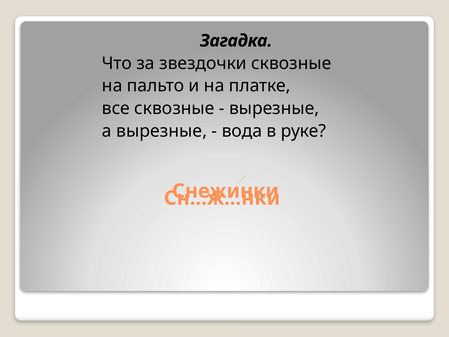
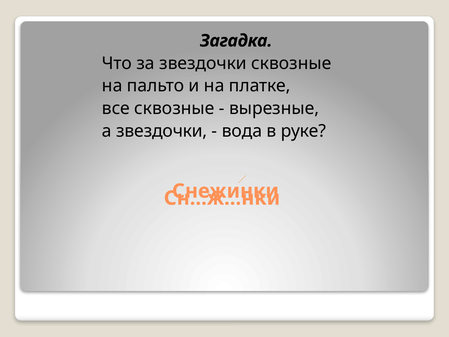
а вырезные: вырезные -> звездочки (162, 131)
